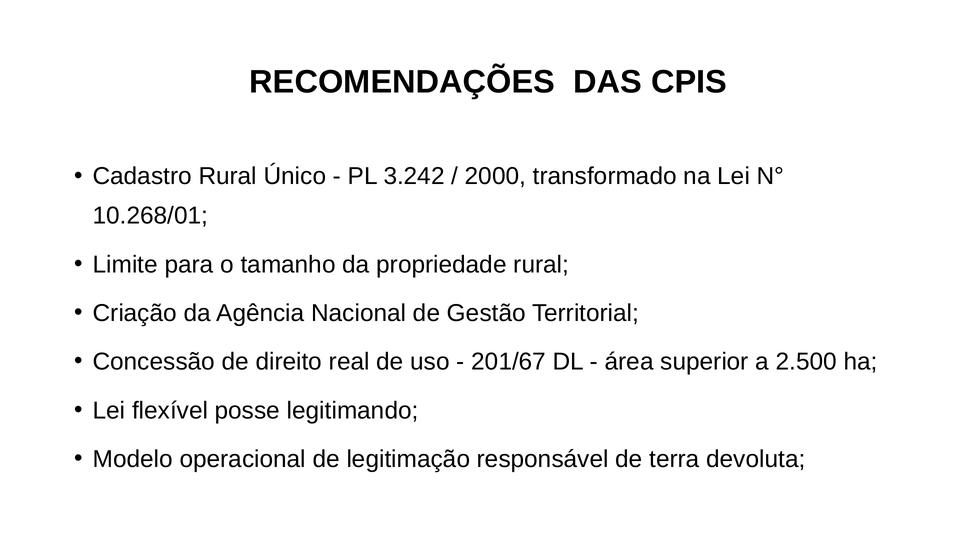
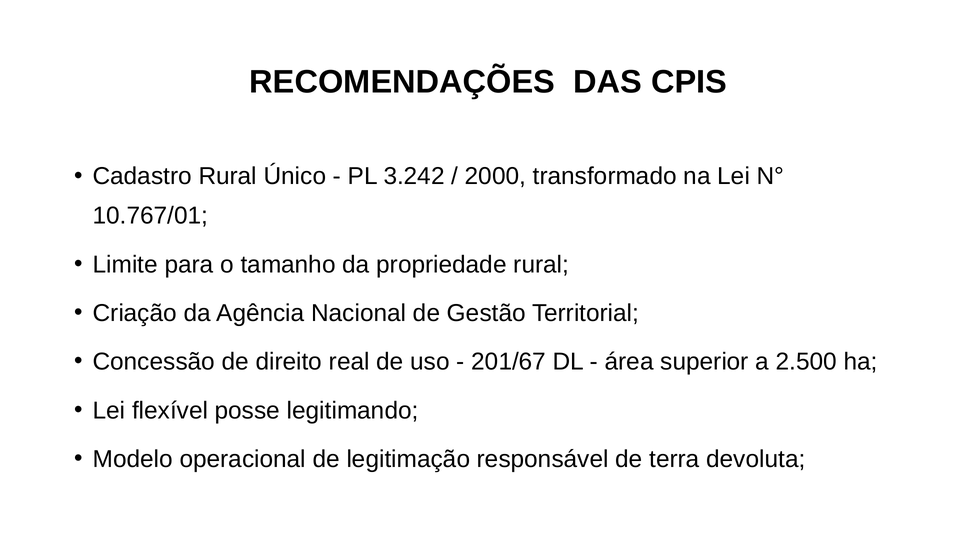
10.268/01: 10.268/01 -> 10.767/01 (150, 216)
